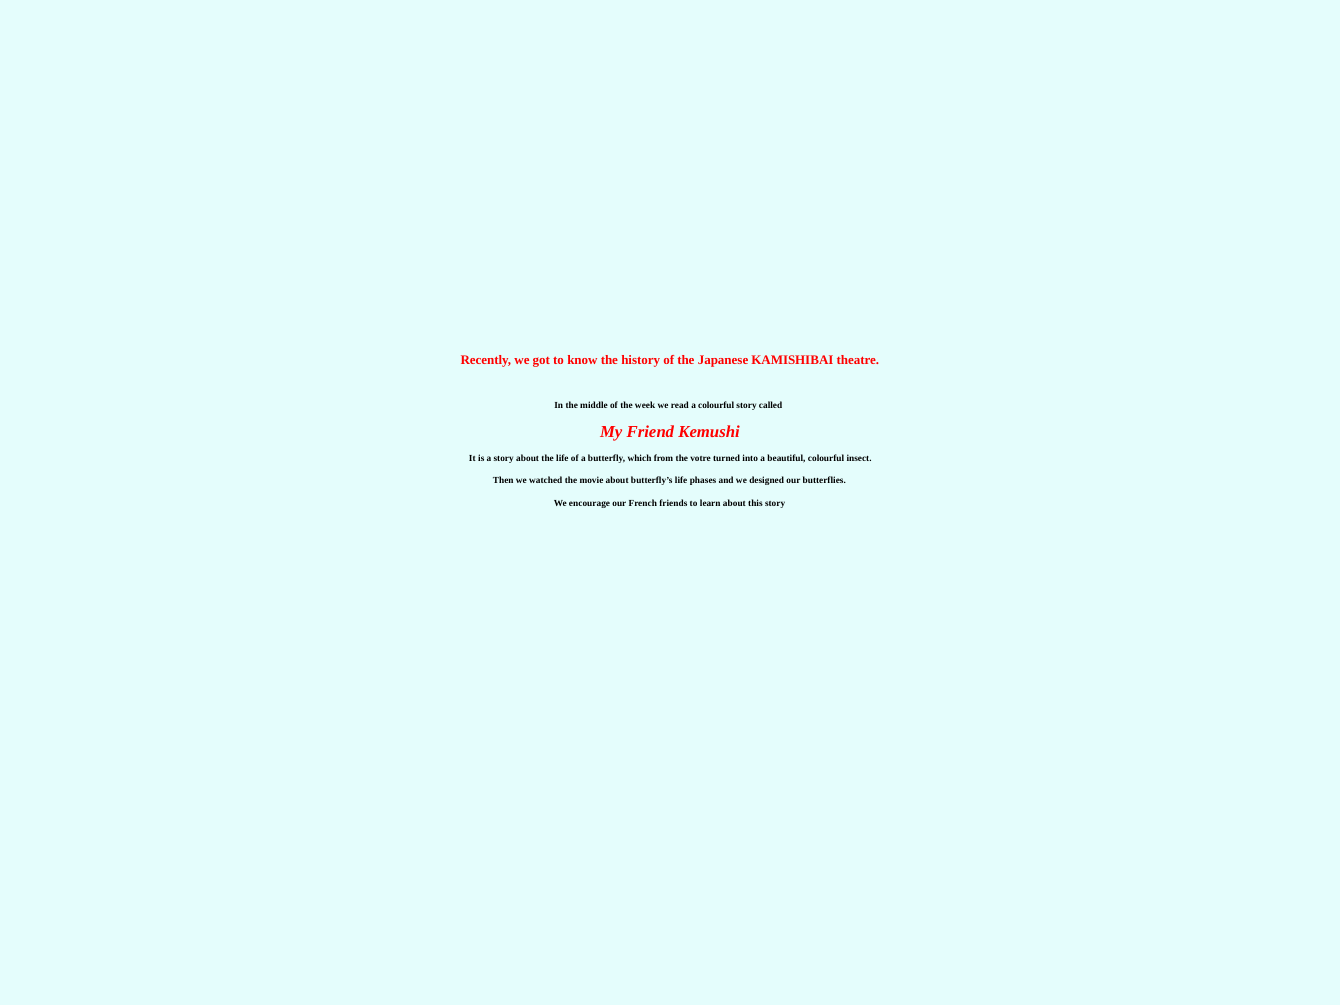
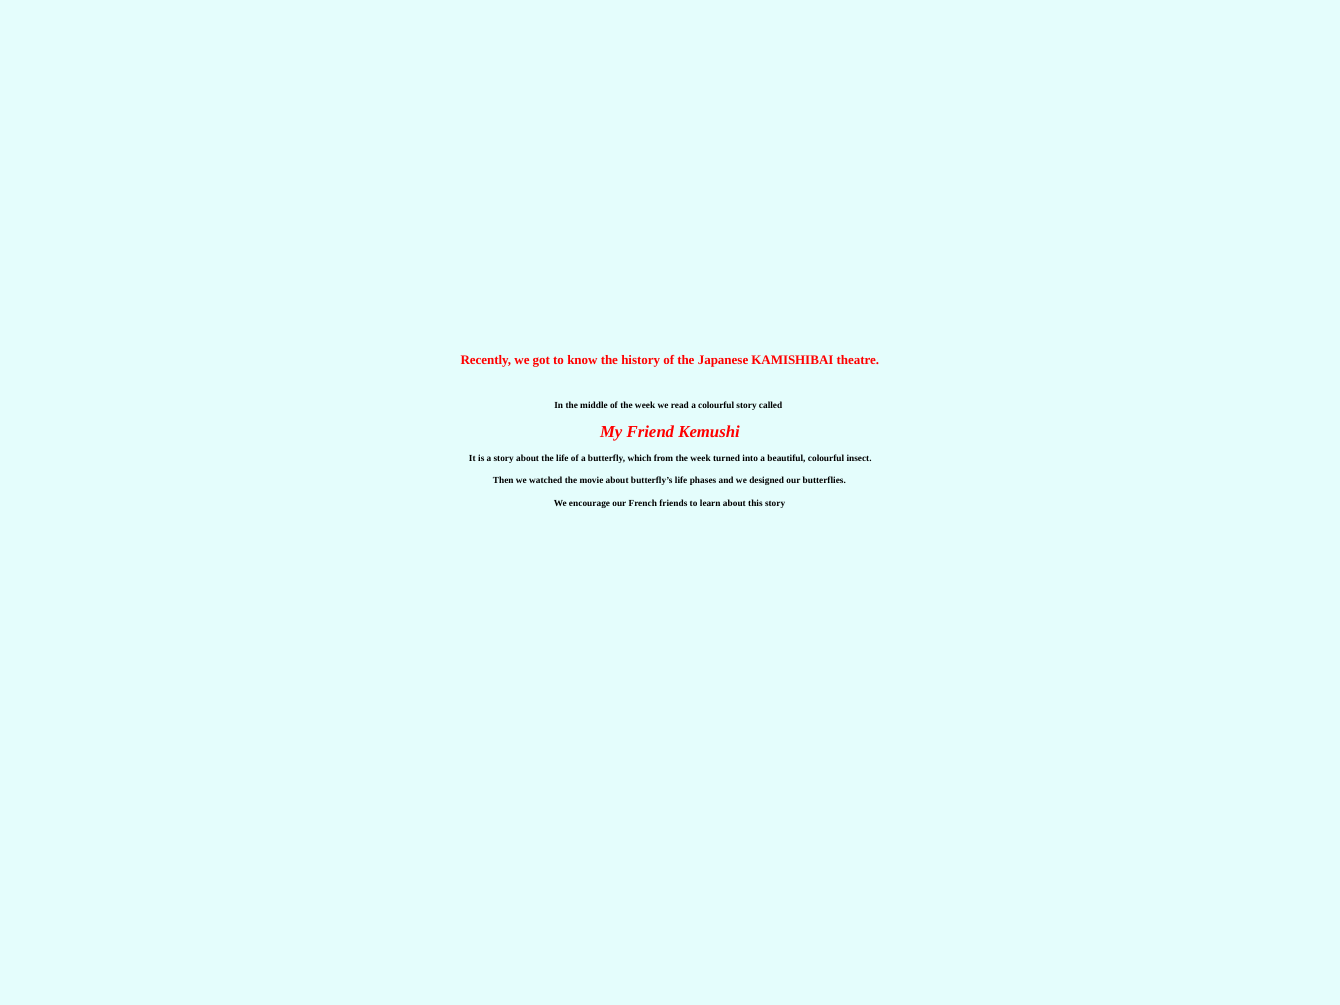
from the votre: votre -> week (701, 458)
